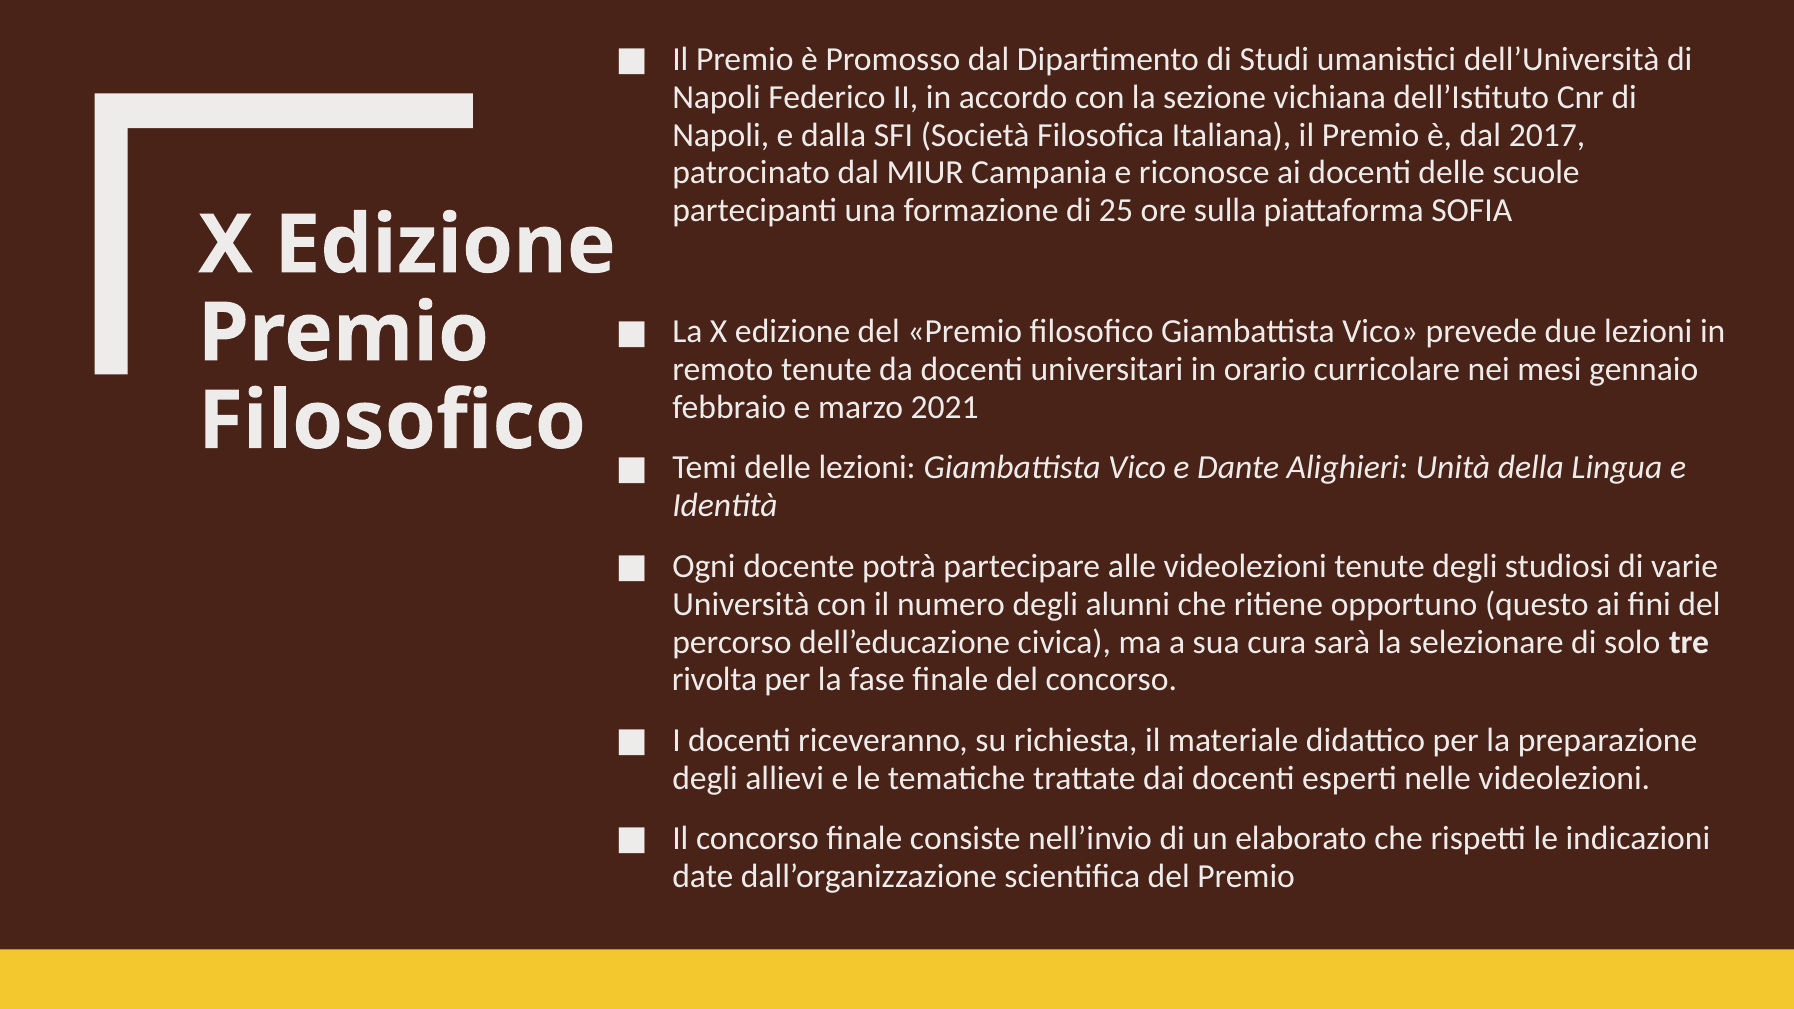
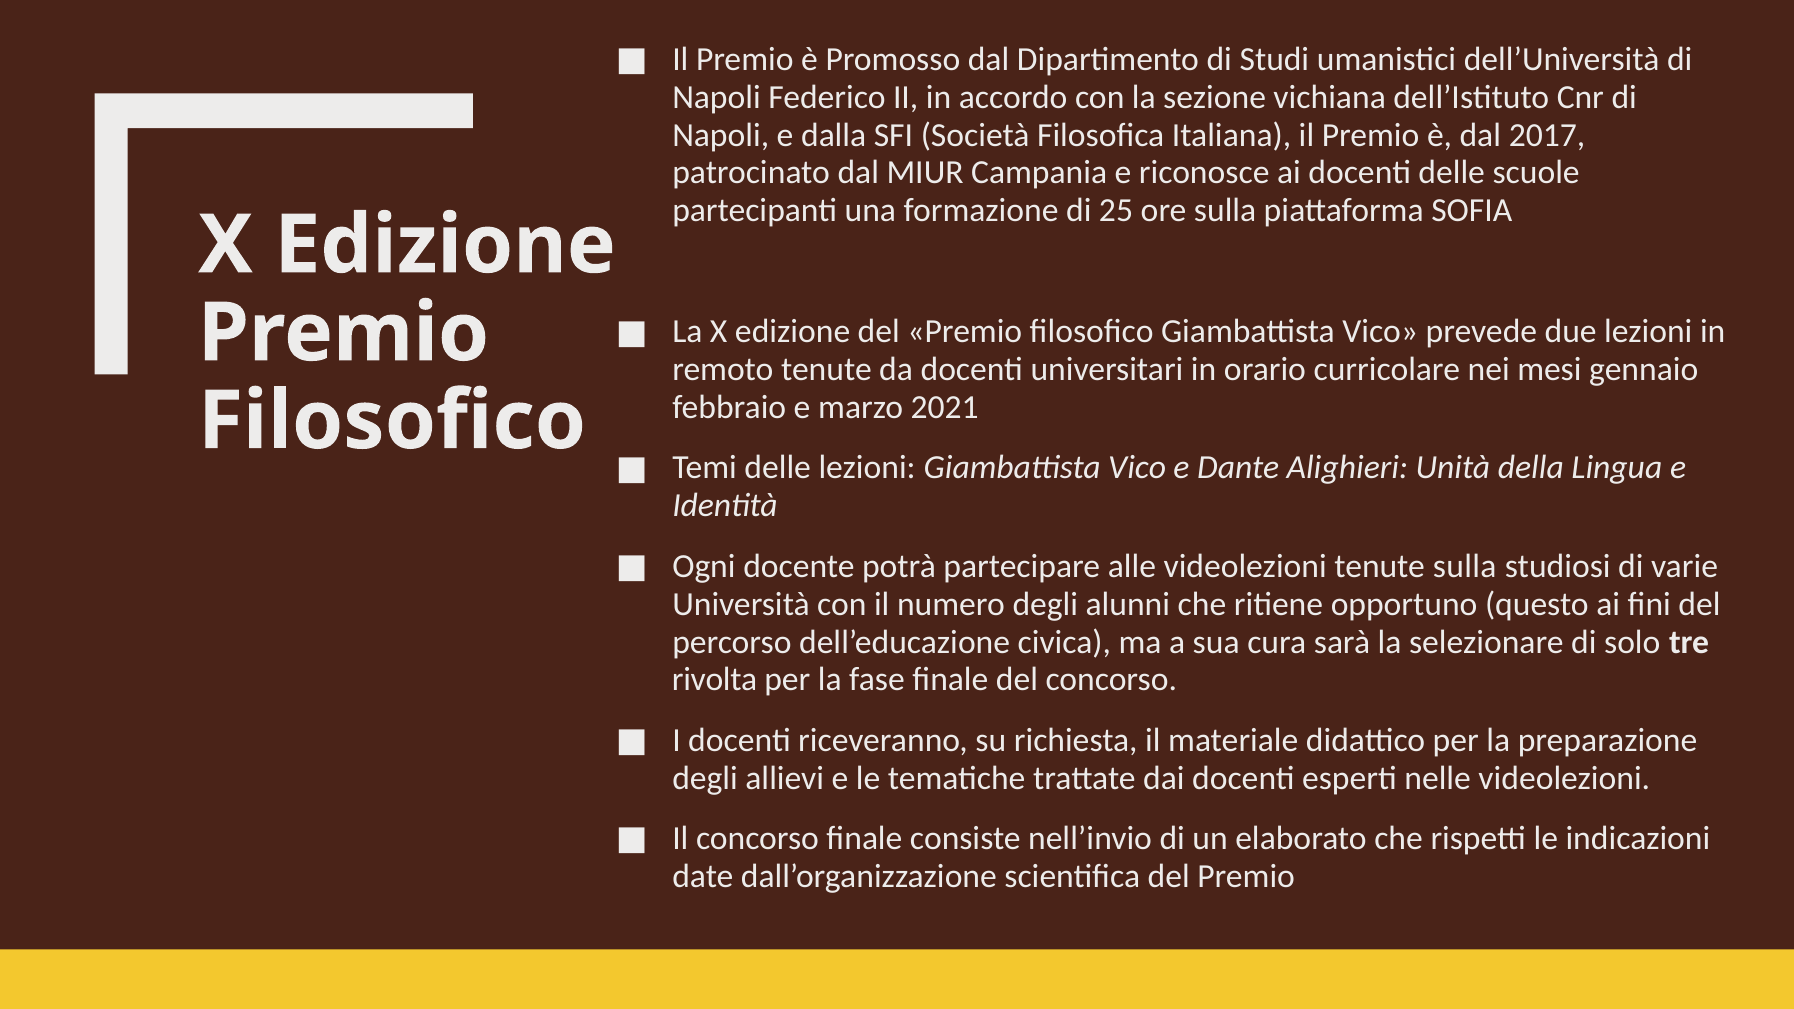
tenute degli: degli -> sulla (1465, 566)
